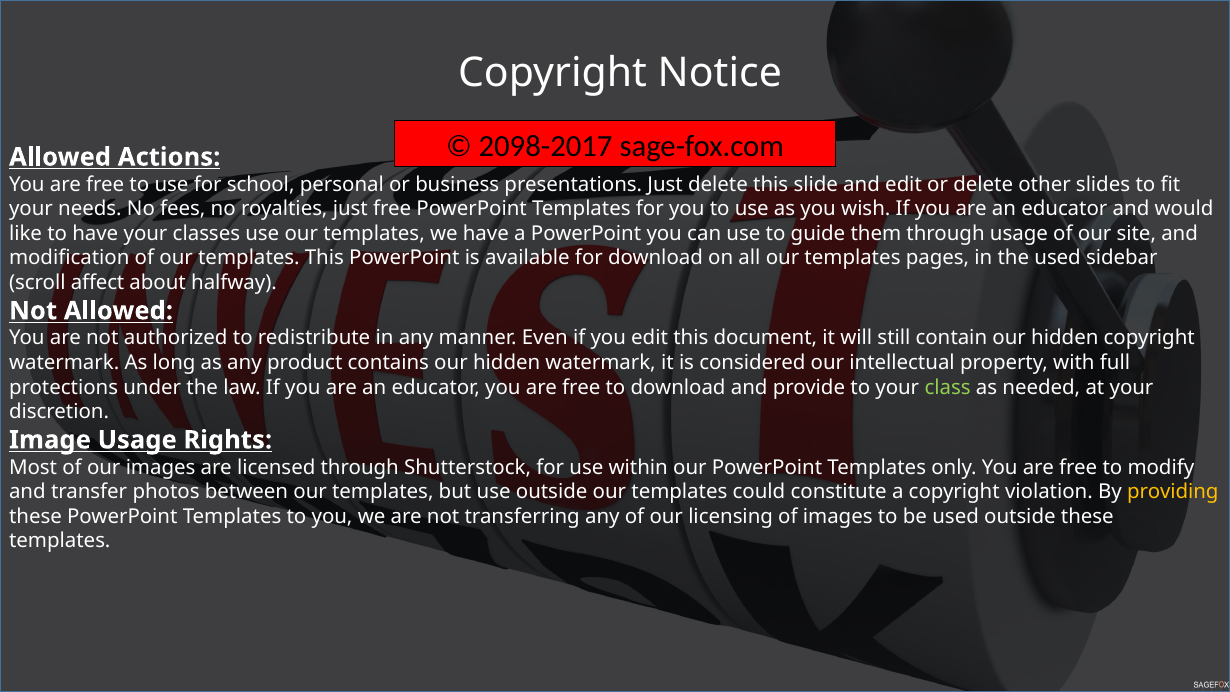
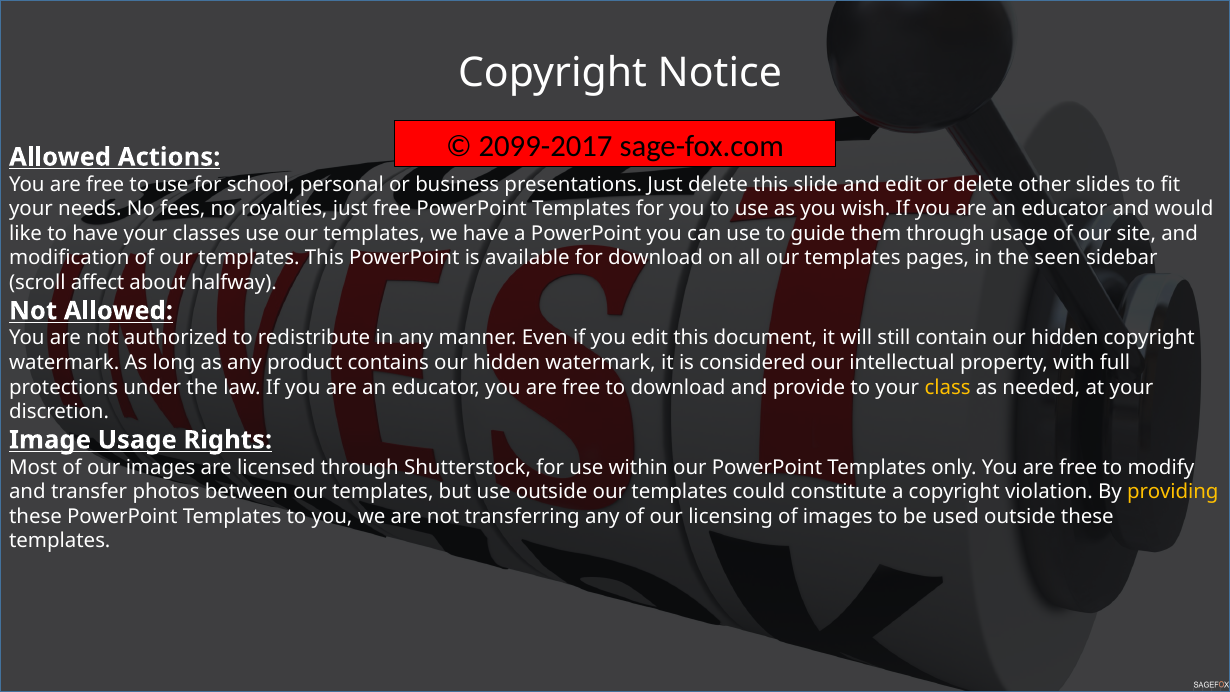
2098-2017: 2098-2017 -> 2099-2017 (546, 146)
the used: used -> seen (1057, 258)
class colour: light green -> yellow (948, 387)
